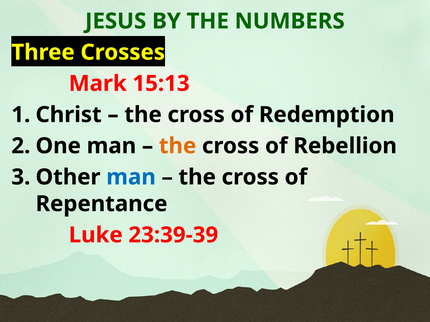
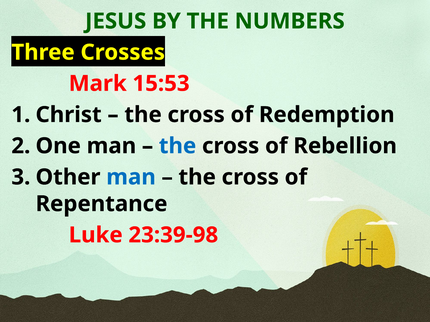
15:13: 15:13 -> 15:53 (161, 84)
the colour: orange -> blue (178, 146)
23:39-39: 23:39-39 -> 23:39-98 (173, 235)
